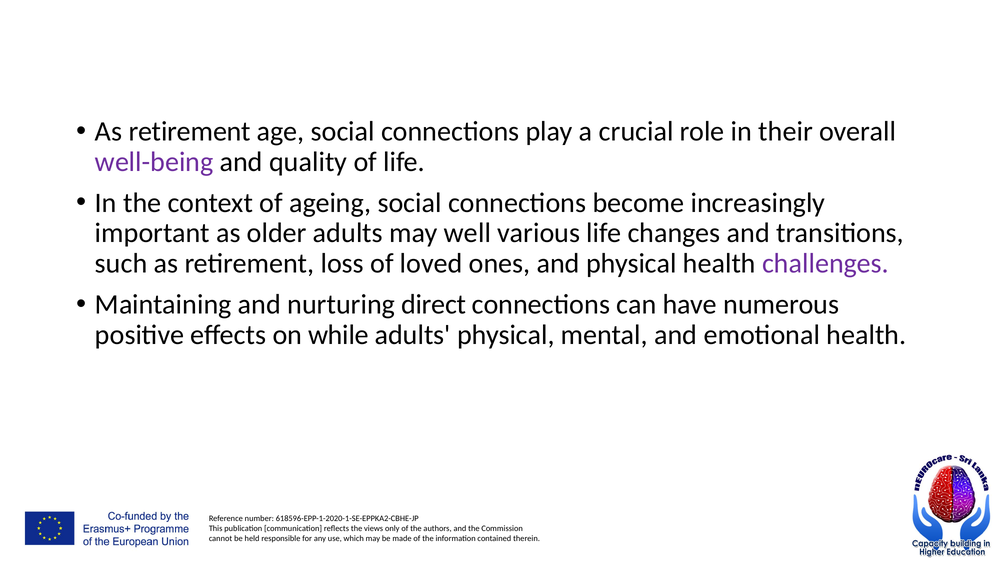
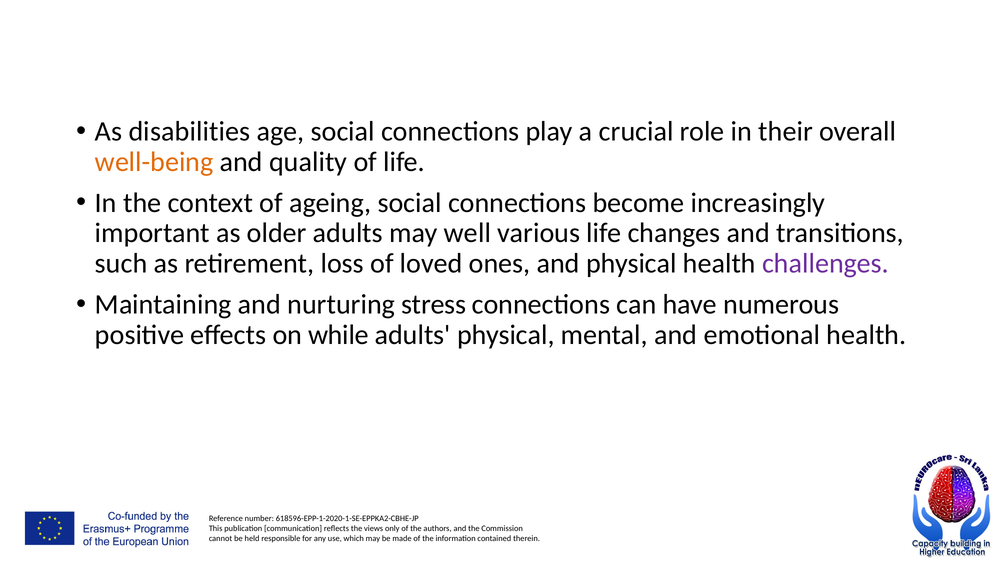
retirement: retirement -> disabilities (190, 131)
well-being colour: purple -> orange (154, 162)
direct: direct -> stress (434, 304)
